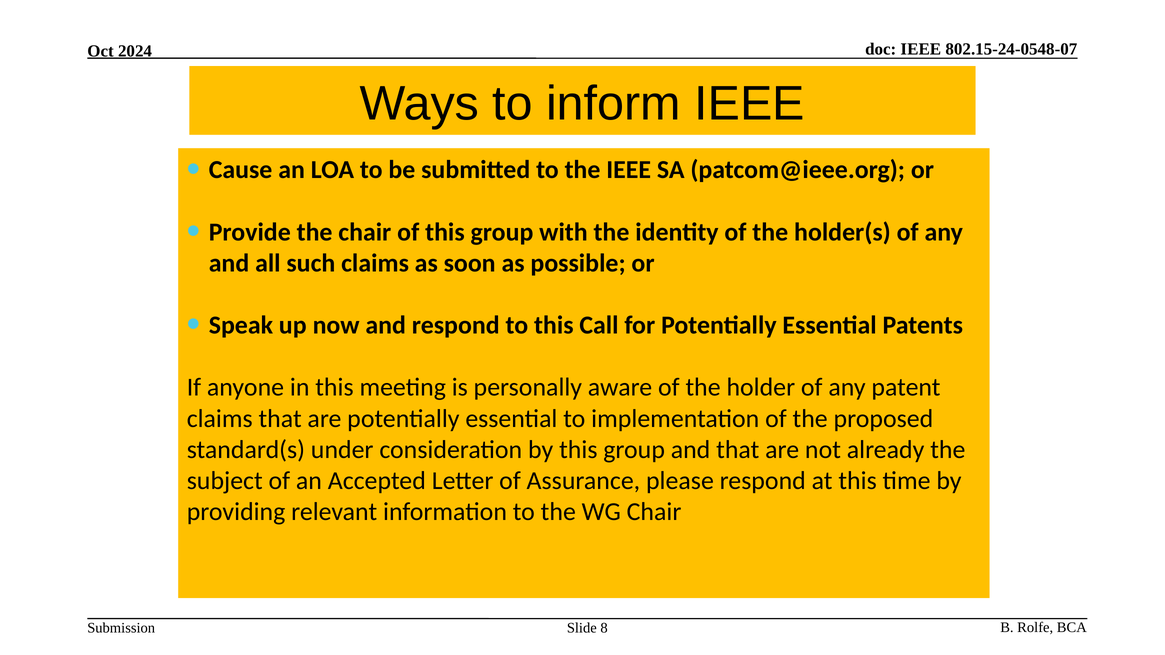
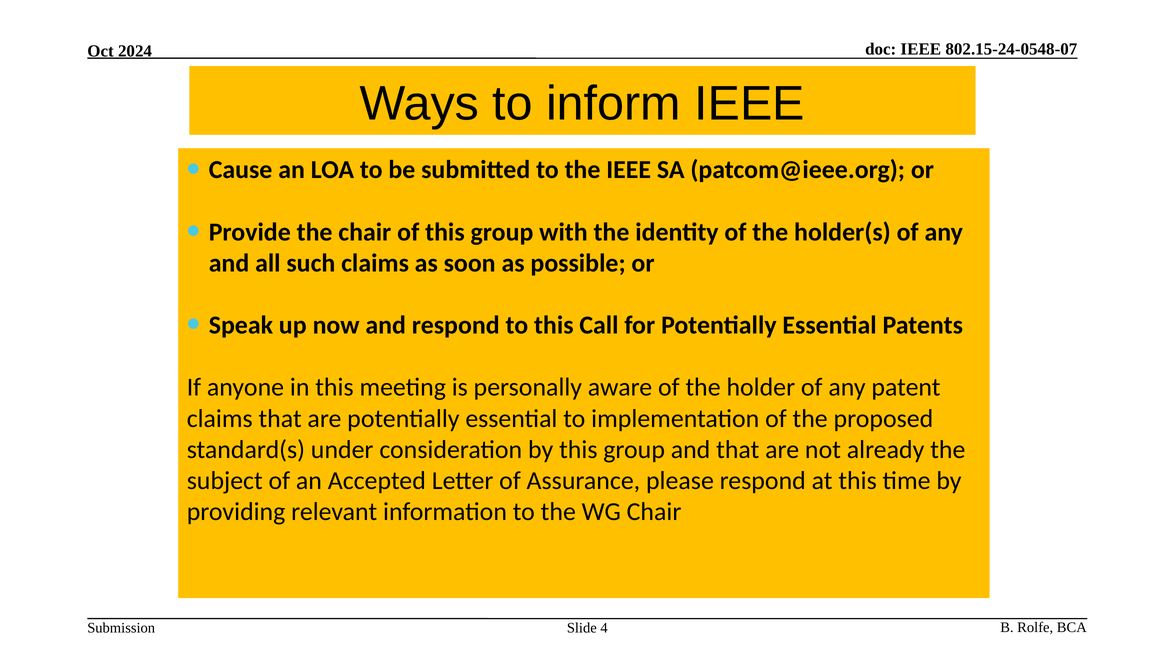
8: 8 -> 4 (604, 628)
